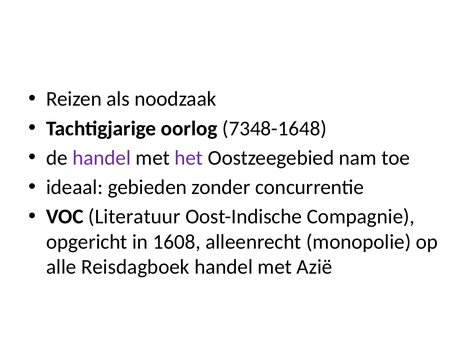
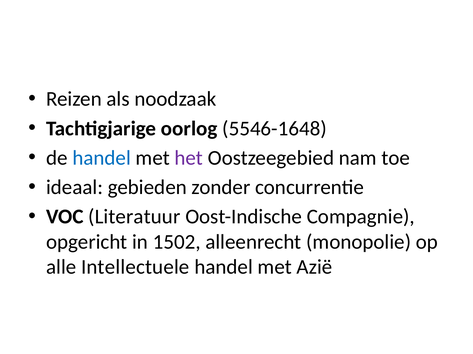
7348-1648: 7348-1648 -> 5546-1648 (275, 129)
handel colour: purple -> blue (102, 158)
1608: 1608 -> 1502 (177, 242)
Reisdagboek: Reisdagboek -> Intellectuele (135, 268)
